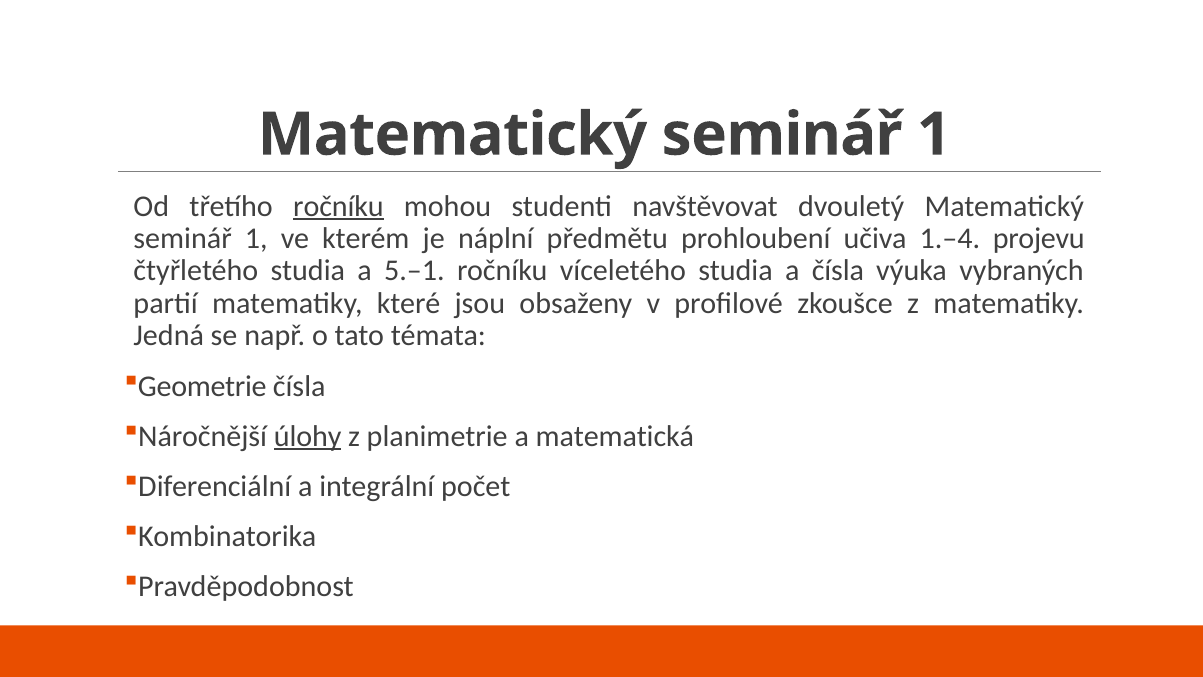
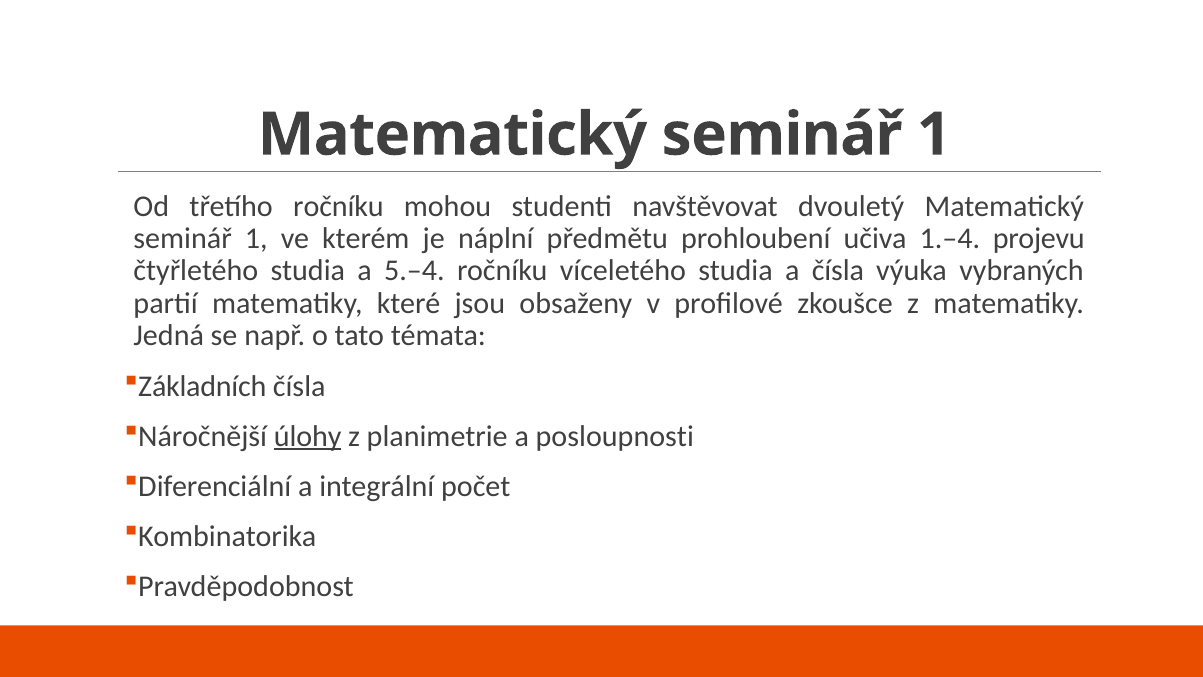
ročníku underline: present -> none (338, 206)
5.–1: 5.–1 -> 5.–4 (414, 271)
Geometrie: Geometrie -> Základních (202, 386)
matematická: matematická -> posloupnosti (615, 436)
